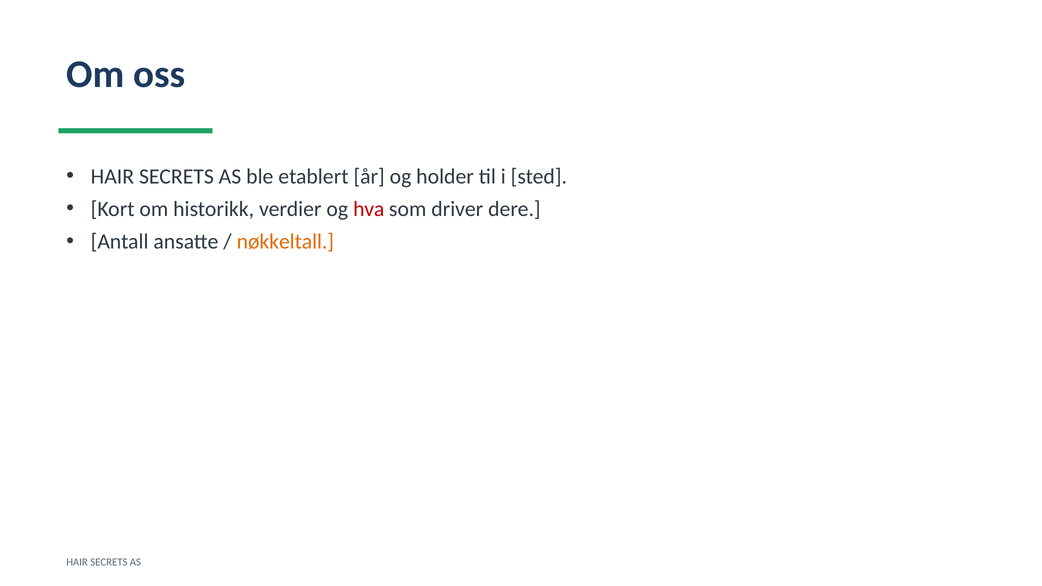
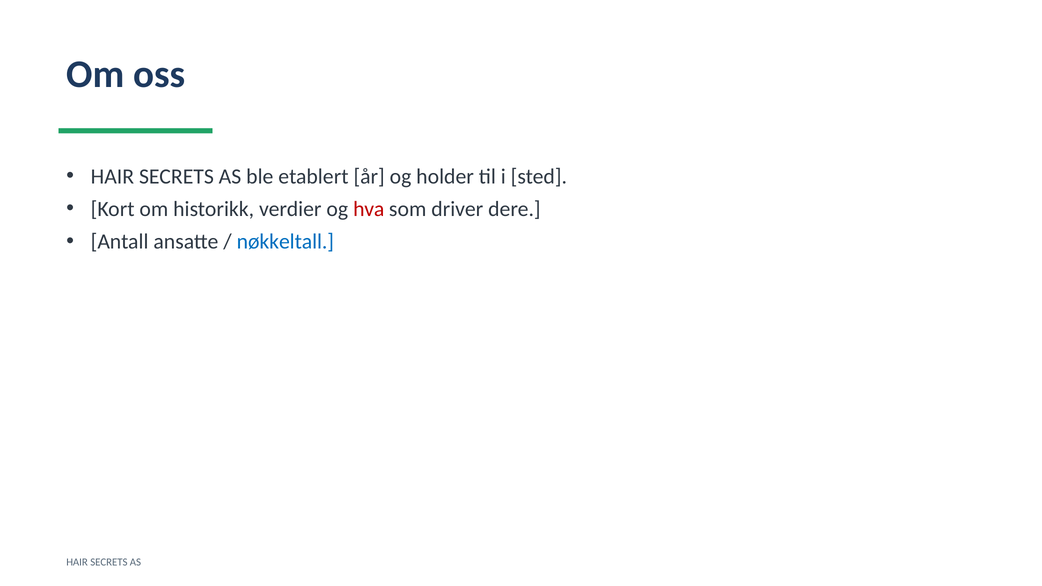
nøkkeltall colour: orange -> blue (285, 242)
